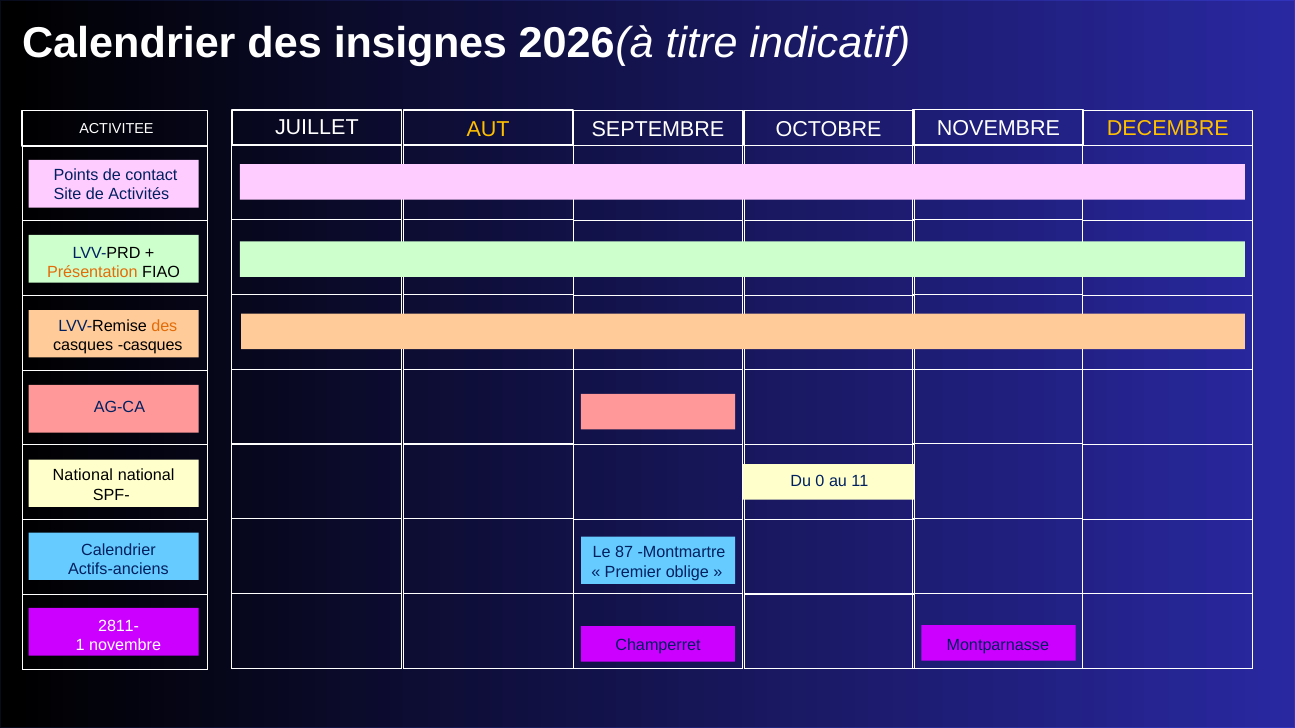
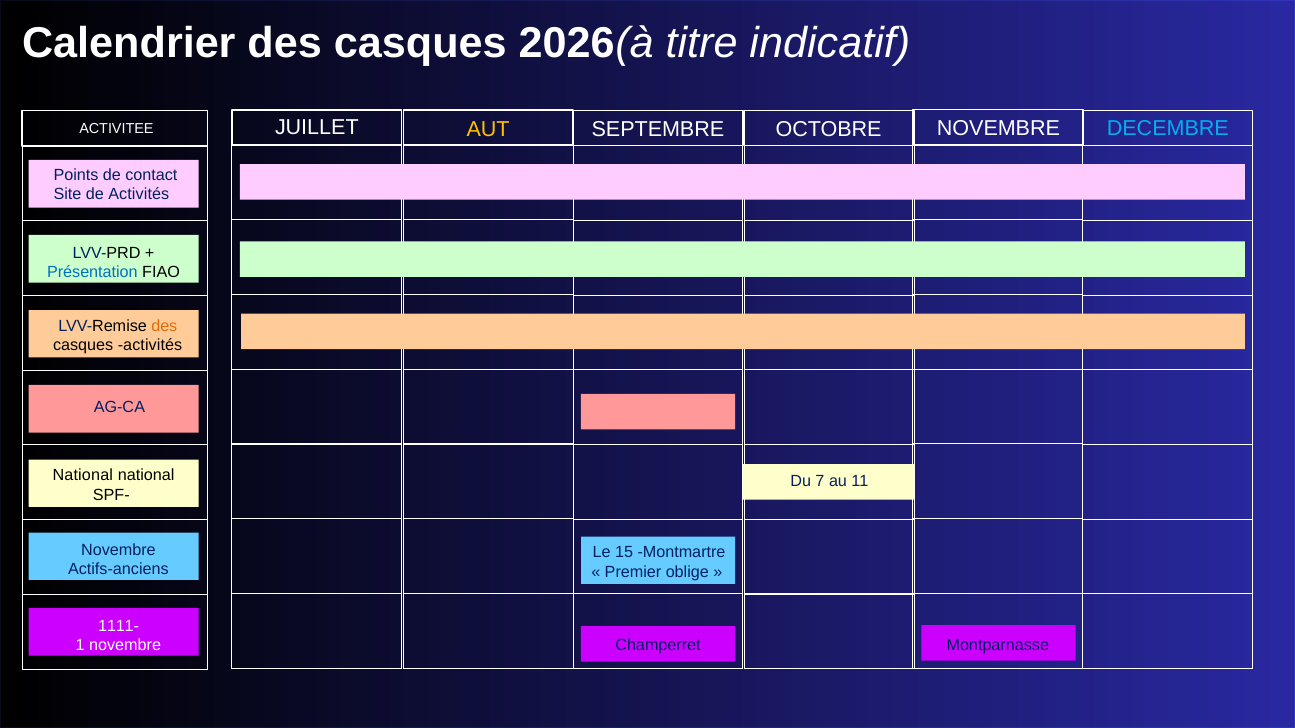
Calendrier des insignes: insignes -> casques (420, 43)
DECEMBRE colour: yellow -> light blue (1168, 129)
Présentation colour: orange -> blue (92, 273)
casques casques: casques -> activités (150, 345)
0: 0 -> 7 (820, 482)
Calendrier: Calendrier -> Novembre (118, 550)
87: 87 -> 15 (624, 553)
2811-: 2811- -> 1111- (119, 626)
